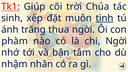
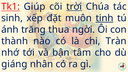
trời underline: none -> present (74, 7)
phàm: phàm -> thành (15, 41)
chi Ngời: Ngời -> Tràn (116, 41)
nhậm: nhậm -> giáng (14, 64)
